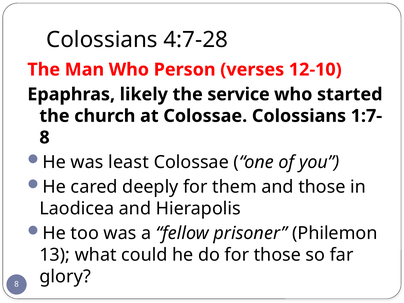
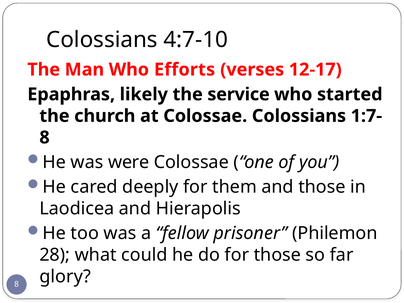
4:7-28: 4:7-28 -> 4:7-10 (196, 40)
Person: Person -> Efforts (185, 70)
12-10: 12-10 -> 12-17 (315, 70)
was least: least -> were (129, 162)
13: 13 -> 28 (55, 255)
